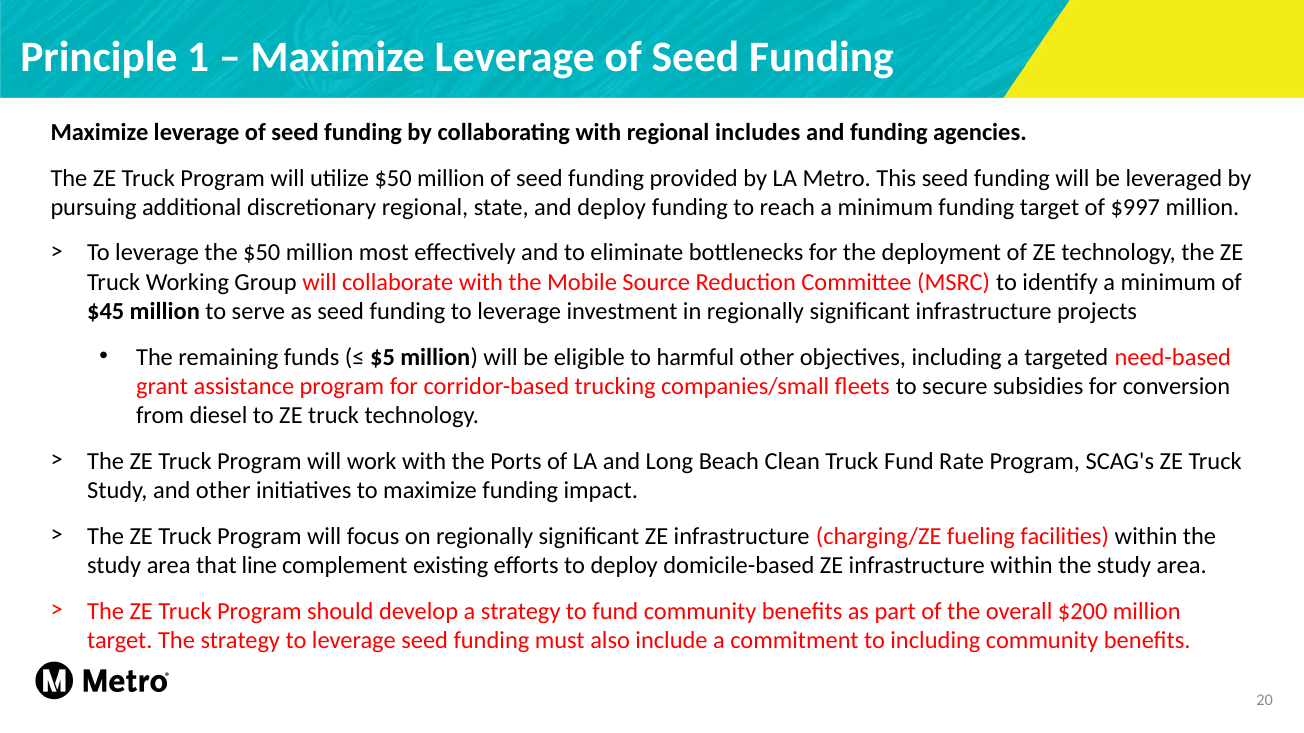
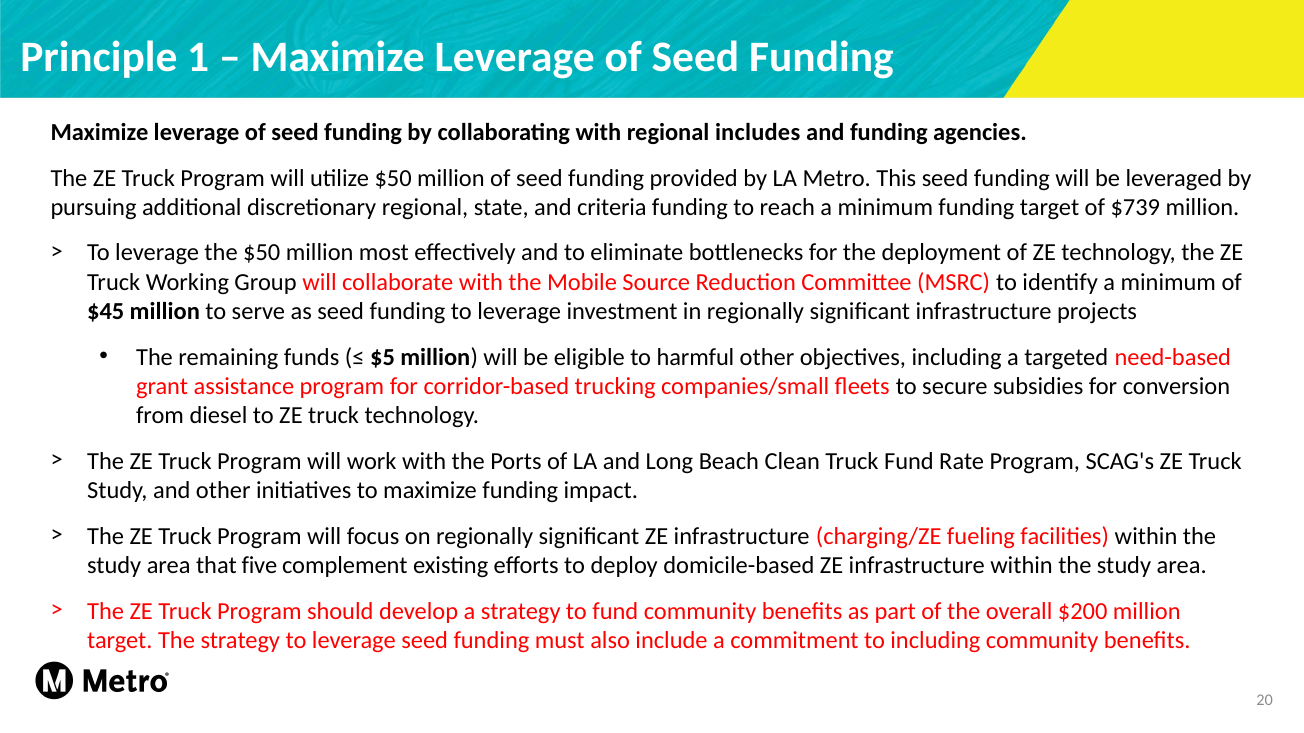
and deploy: deploy -> criteria (612, 207)
$997: $997 -> $739 (1135, 207)
line: line -> five (259, 566)
